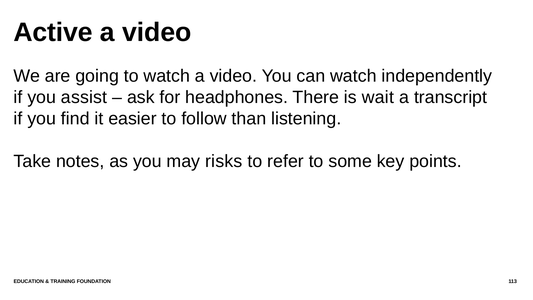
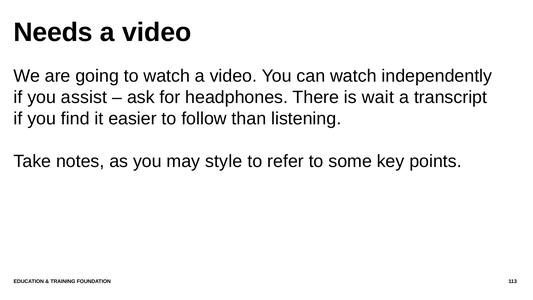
Active: Active -> Needs (53, 32)
risks: risks -> style (224, 161)
